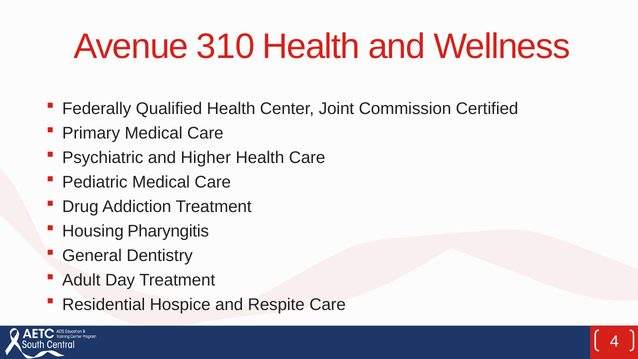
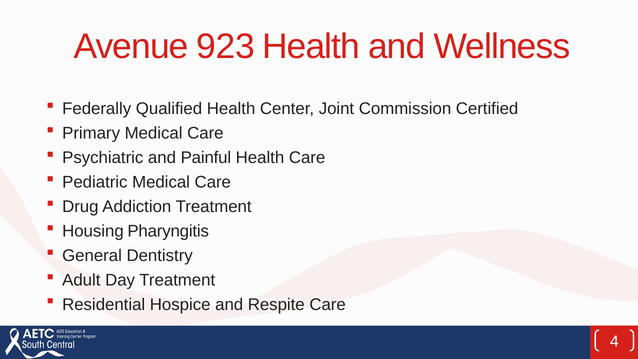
310: 310 -> 923 (226, 47)
Higher: Higher -> Painful (206, 158)
